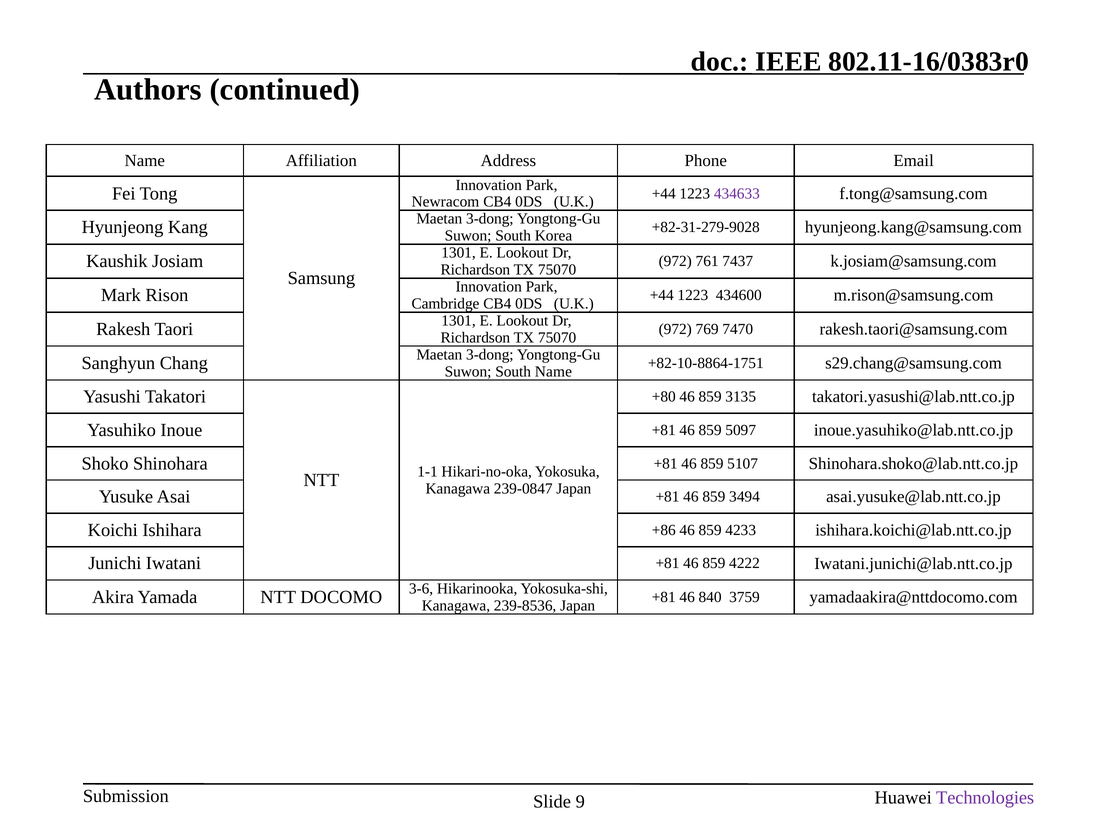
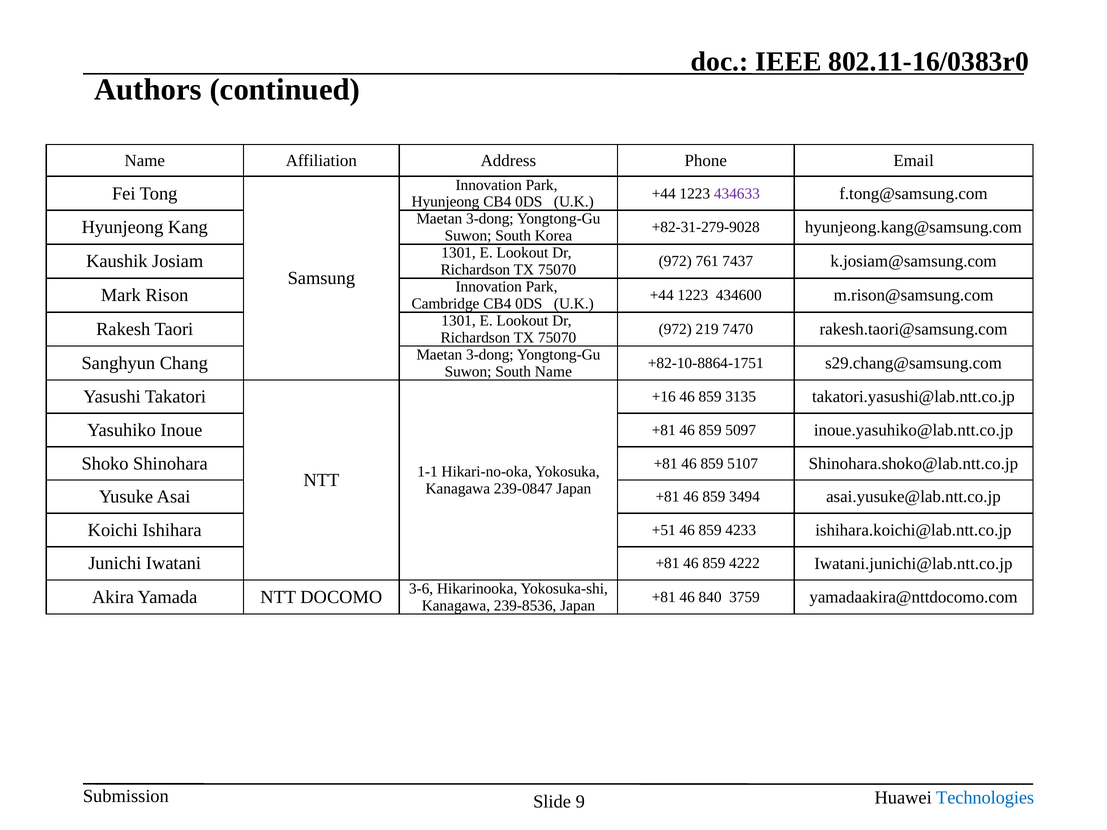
Newracom: Newracom -> Hyunjeong (445, 202)
769: 769 -> 219 (707, 329)
+80: +80 -> +16 (664, 397)
+86: +86 -> +51 (664, 530)
Technologies colour: purple -> blue (985, 798)
